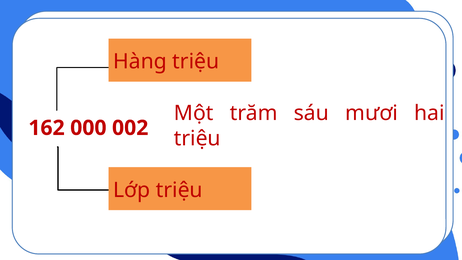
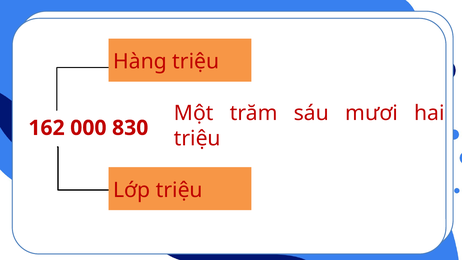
002: 002 -> 830 (130, 128)
